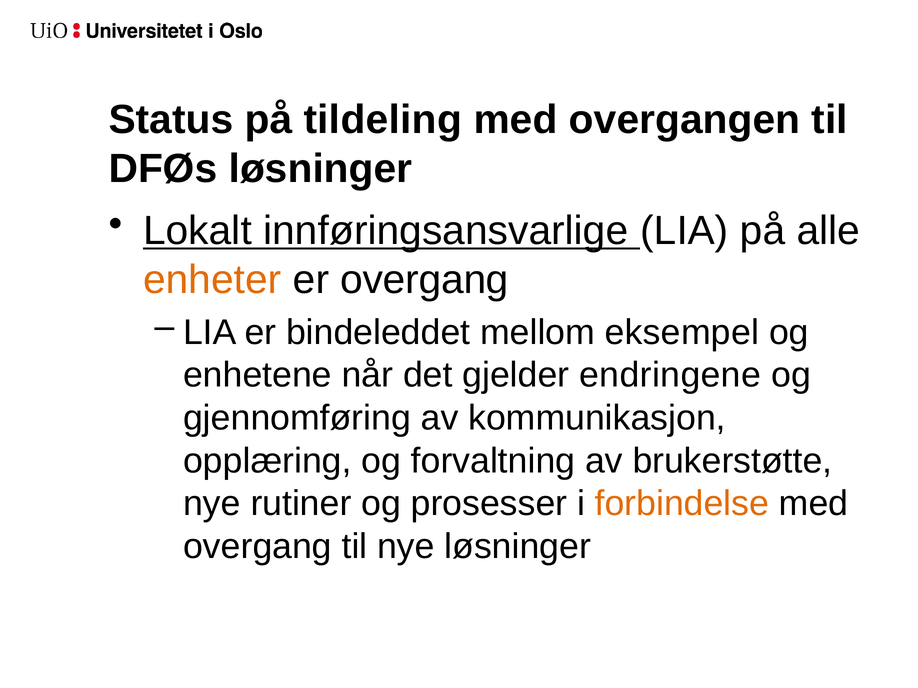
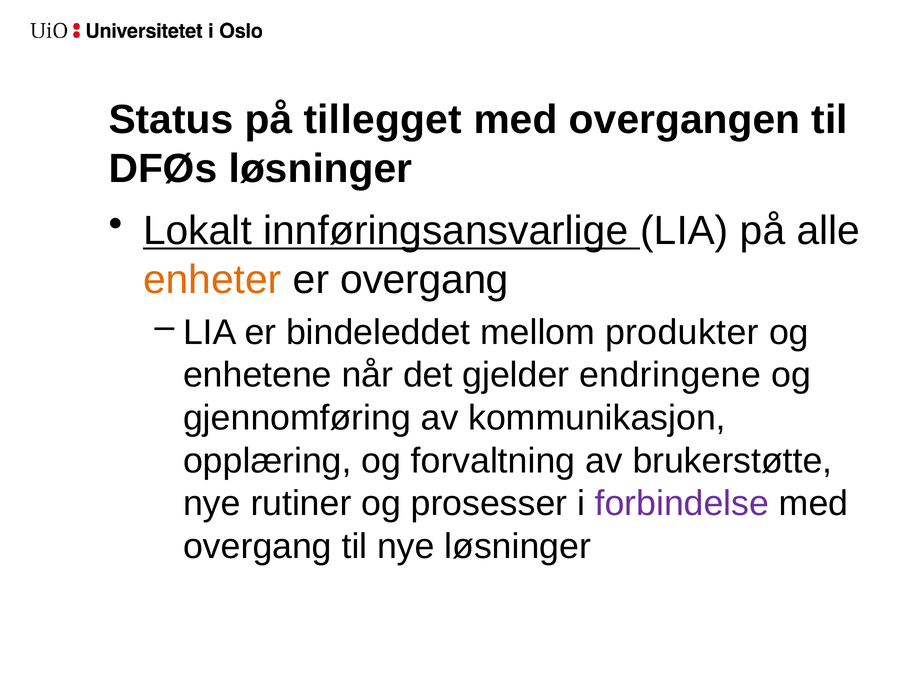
tildeling: tildeling -> tillegget (383, 120)
eksempel: eksempel -> produkter (682, 333)
forbindelse colour: orange -> purple (682, 504)
